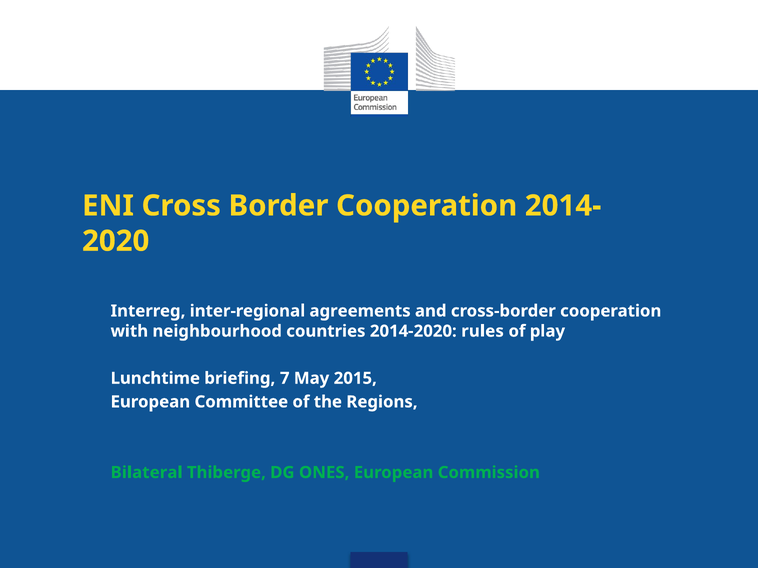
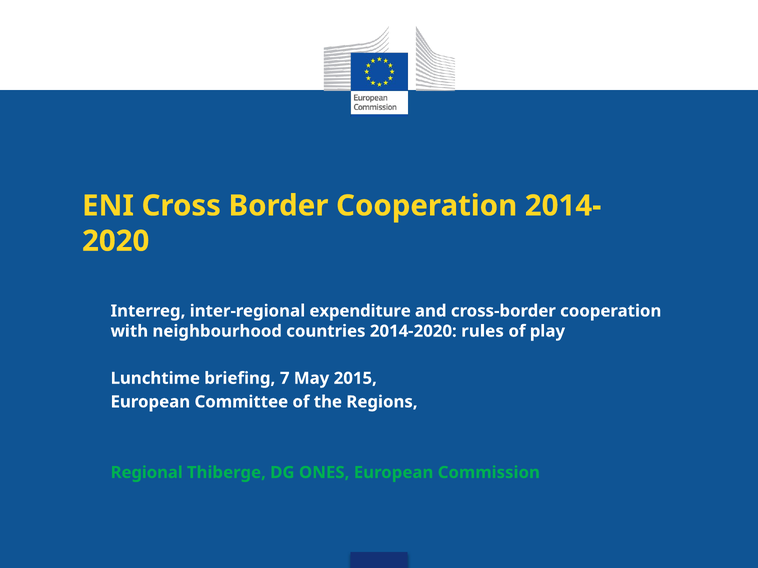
agreements: agreements -> expenditure (360, 311)
Bilateral: Bilateral -> Regional (147, 473)
